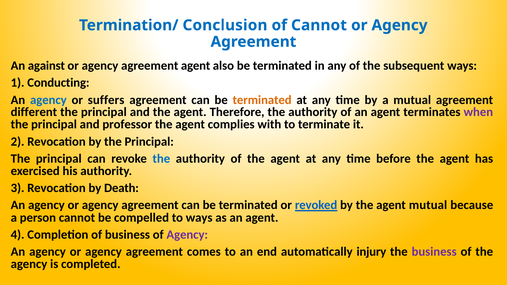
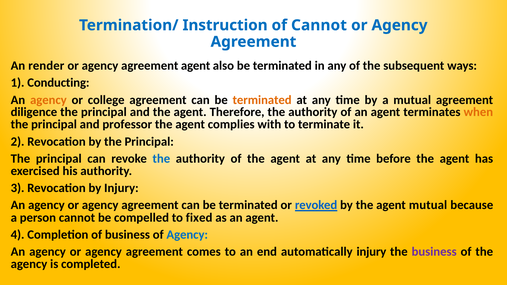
Conclusion: Conclusion -> Instruction (225, 25)
against: against -> render (46, 66)
agency colour: blue -> orange (48, 100)
suffers: suffers -> college (106, 100)
different: different -> diligence (34, 112)
when colour: purple -> orange (478, 112)
by Death: Death -> Injury (121, 188)
to ways: ways -> fixed (199, 218)
Agency colour: purple -> blue (187, 235)
